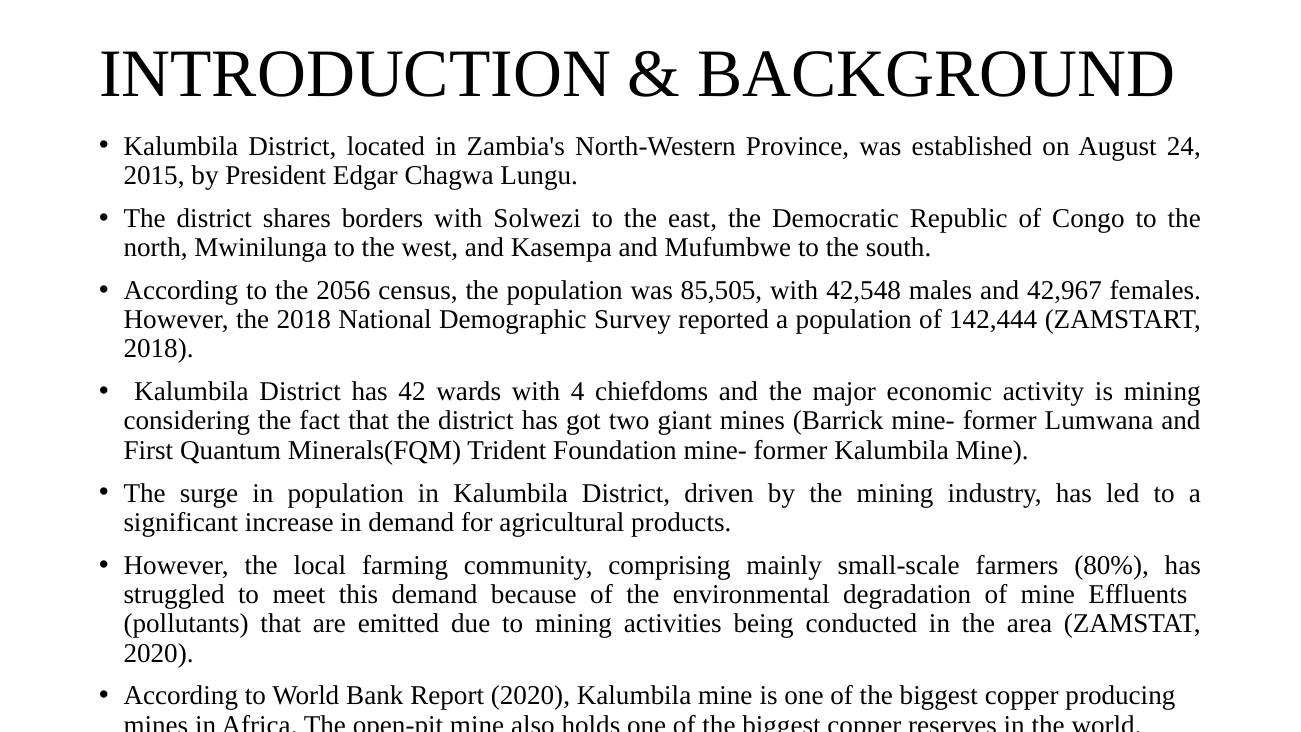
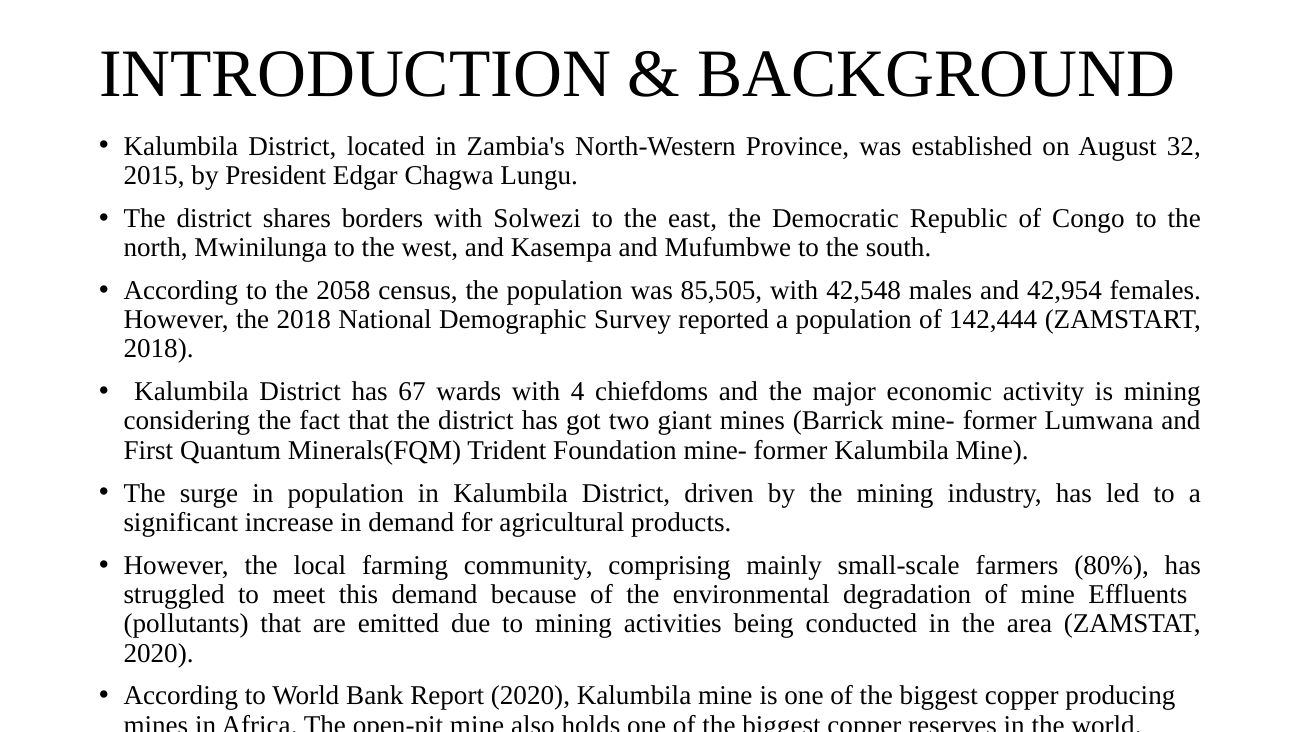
24: 24 -> 32 (1184, 146)
2056: 2056 -> 2058 (343, 290)
42,967: 42,967 -> 42,954 (1065, 290)
42: 42 -> 67 (412, 392)
